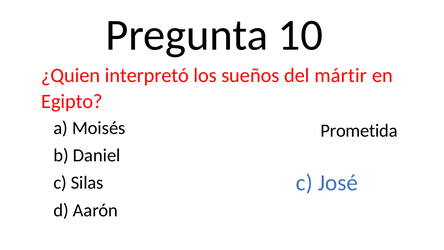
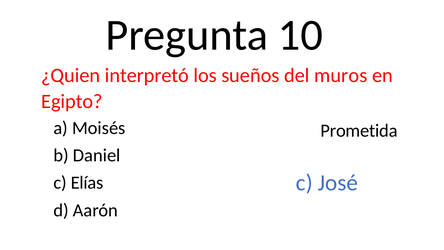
mártir: mártir -> muros (341, 75)
Silas: Silas -> Elías (87, 183)
